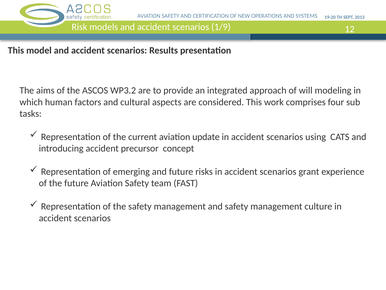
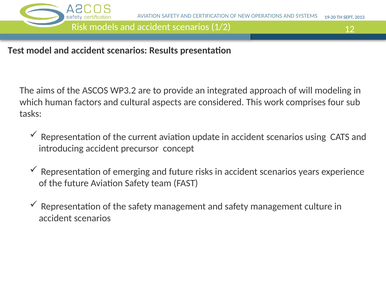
1/9: 1/9 -> 1/2 (221, 27)
This: This -> Test (16, 50)
grant: grant -> years (309, 171)
